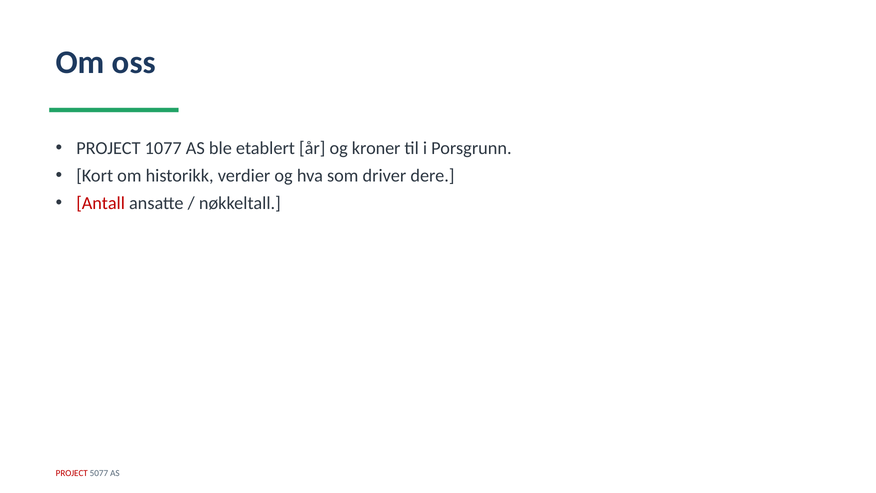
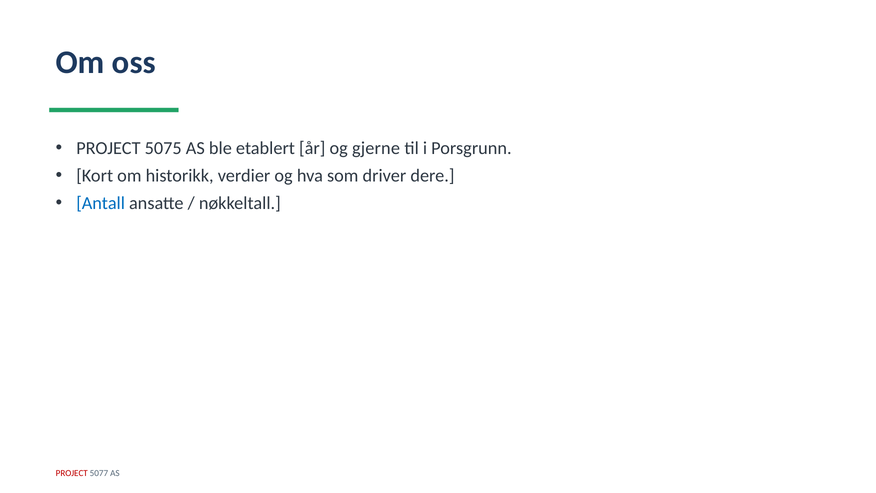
1077: 1077 -> 5075 (163, 148)
kroner: kroner -> gjerne (376, 148)
Antall colour: red -> blue (101, 203)
